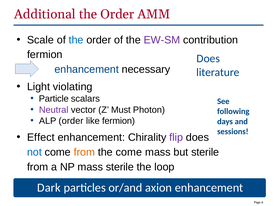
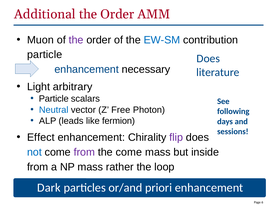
Scale: Scale -> Muon (40, 40)
the colour: blue -> purple (76, 40)
EW-SM colour: purple -> blue (162, 40)
fermion: fermion -> particle (45, 54)
violating: violating -> arbitrary (73, 87)
Neutral colour: purple -> blue (54, 110)
Must: Must -> Free (121, 110)
ALP order: order -> leads (71, 121)
from colour: orange -> purple (84, 152)
but sterile: sterile -> inside (205, 152)
mass sterile: sterile -> rather (120, 167)
axion: axion -> priori (159, 187)
